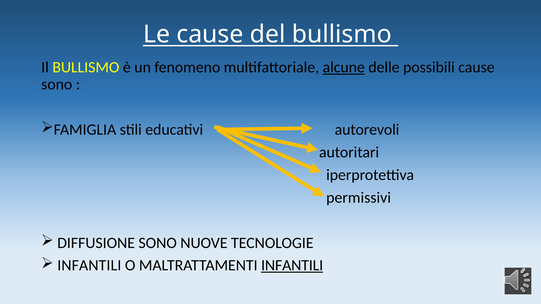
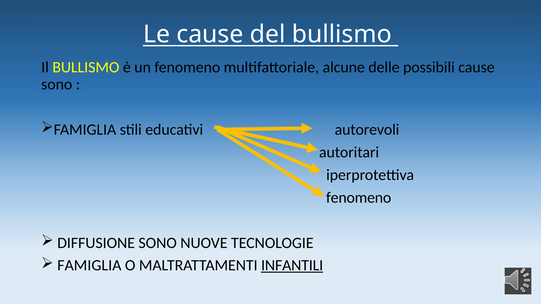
alcune underline: present -> none (344, 68)
permissivi: permissivi -> fenomeno (359, 198)
INFANTILI: INFANTILI -> FAMIGLIA (89, 266)
